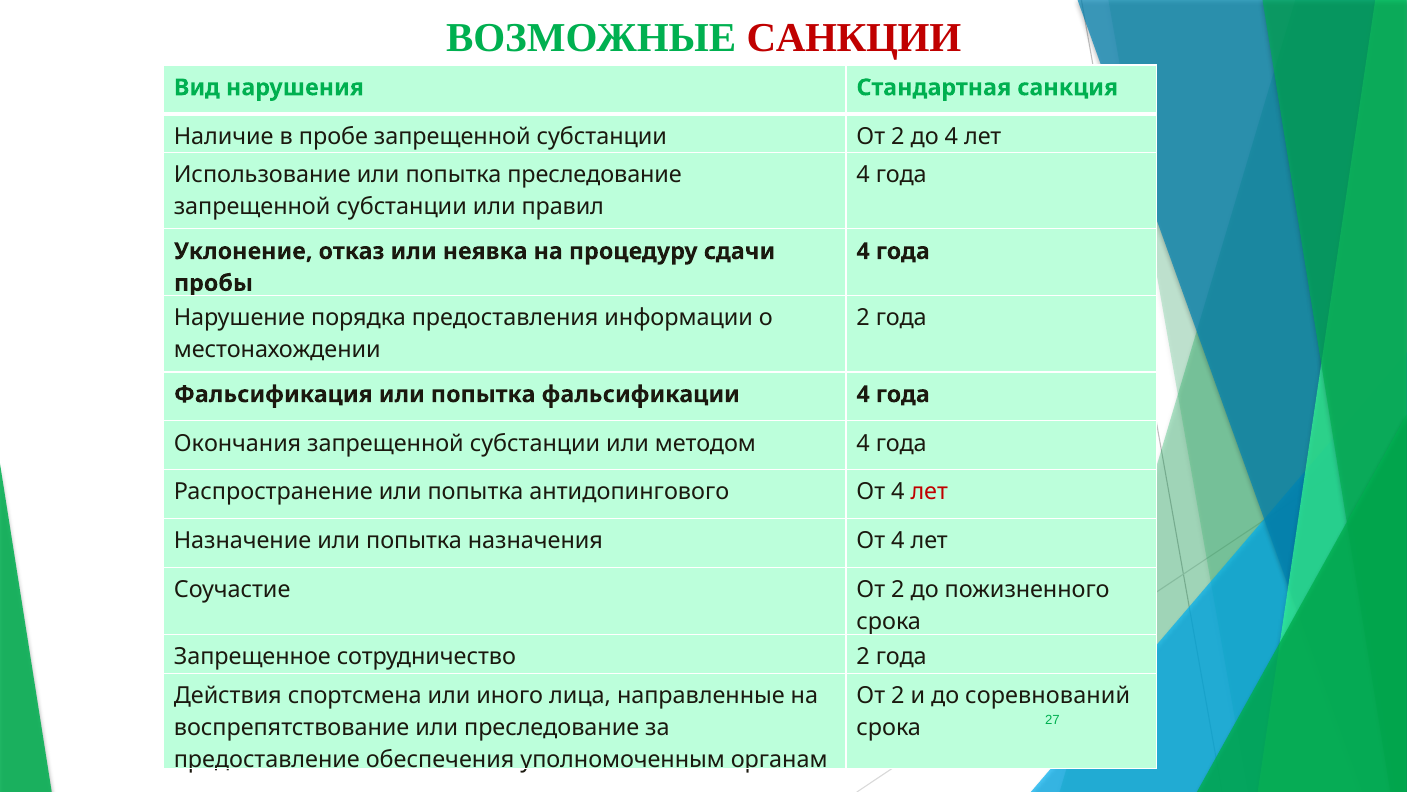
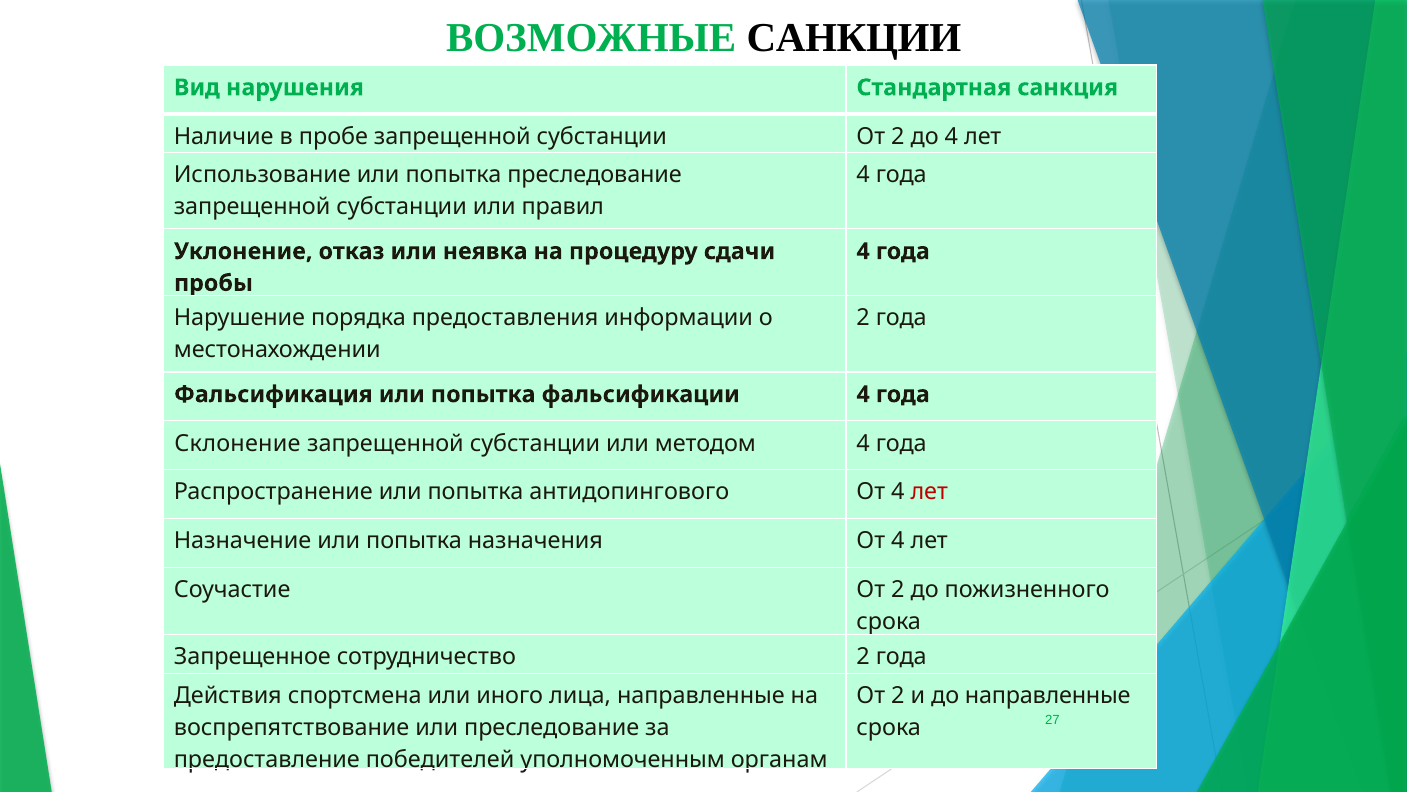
САНКЦИИ colour: red -> black (854, 37)
Окончания: Окончания -> Склонение (237, 443)
до соревнований: соревнований -> направленные (1048, 695)
обеспечения: обеспечения -> победителей (440, 759)
